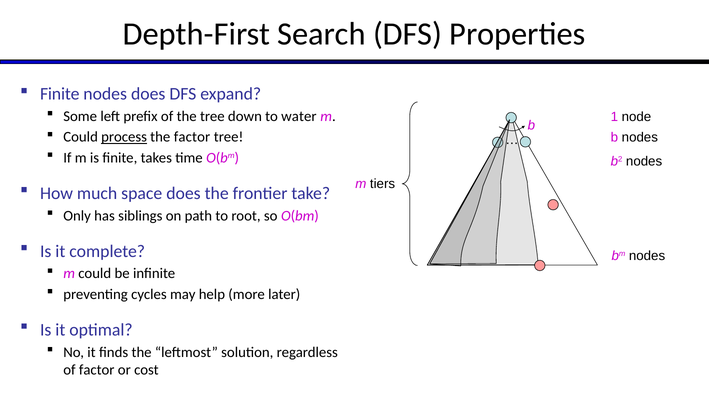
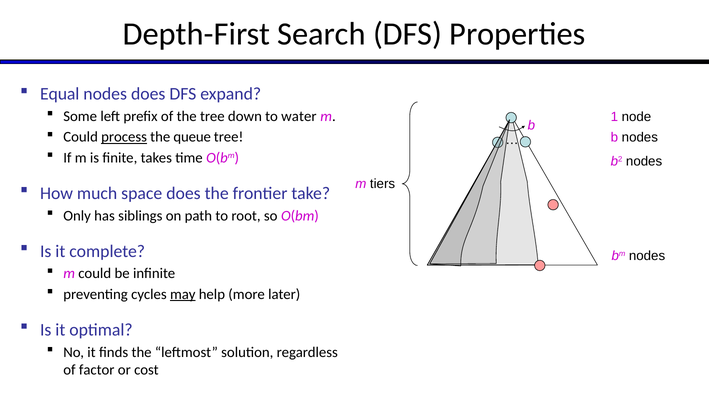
Finite: Finite -> Equal (60, 94)
the factor: factor -> queue (192, 137)
may underline: none -> present (183, 294)
